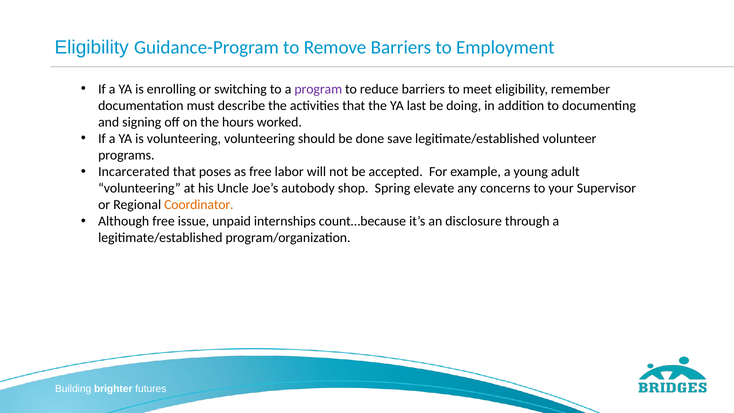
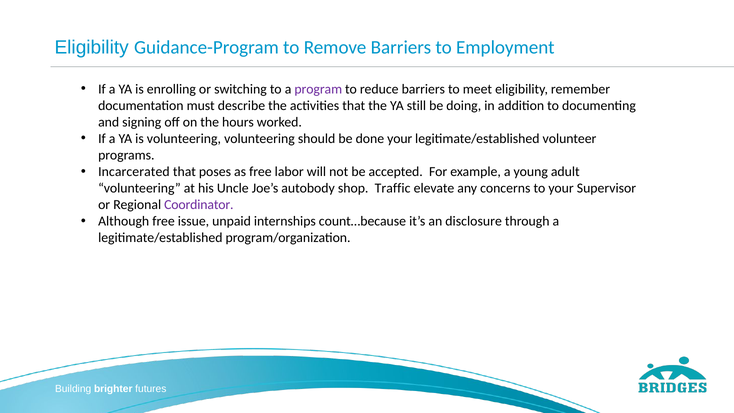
last: last -> still (416, 106)
done save: save -> your (400, 139)
Spring: Spring -> Traffic (393, 188)
Coordinator colour: orange -> purple (199, 205)
